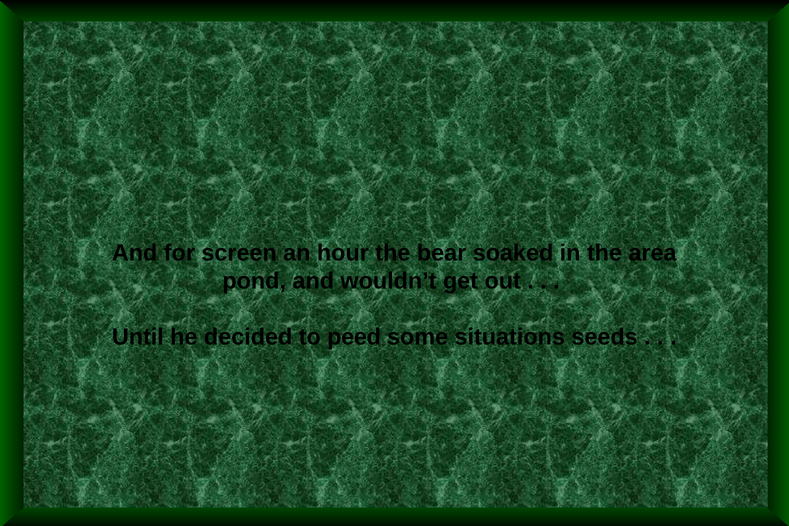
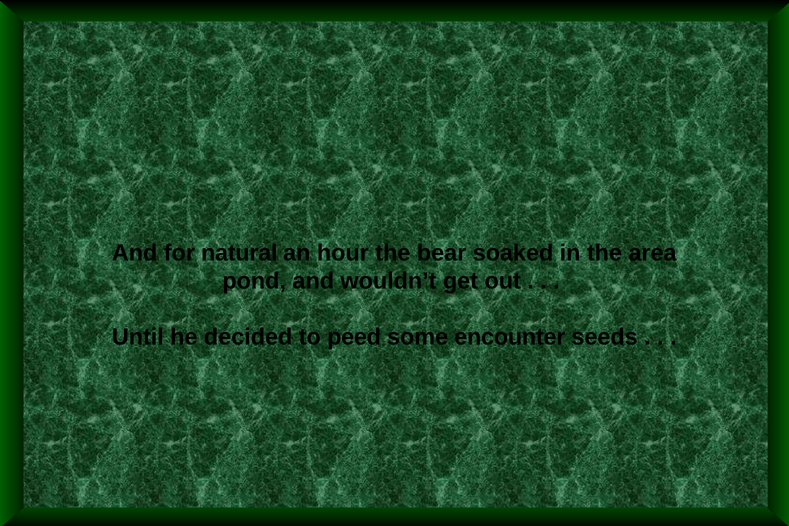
screen: screen -> natural (239, 253)
situations: situations -> encounter (510, 337)
